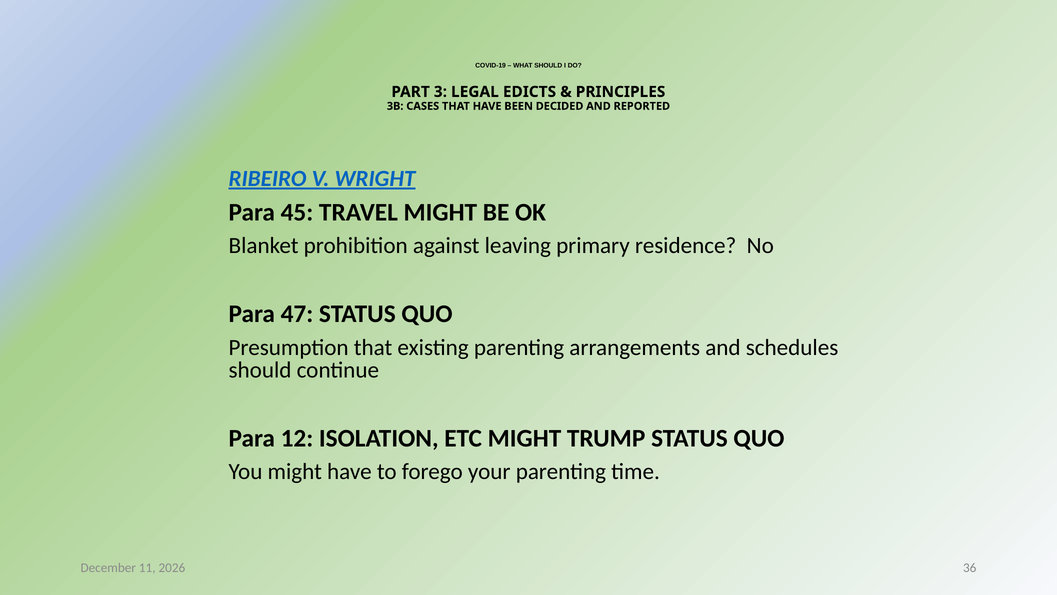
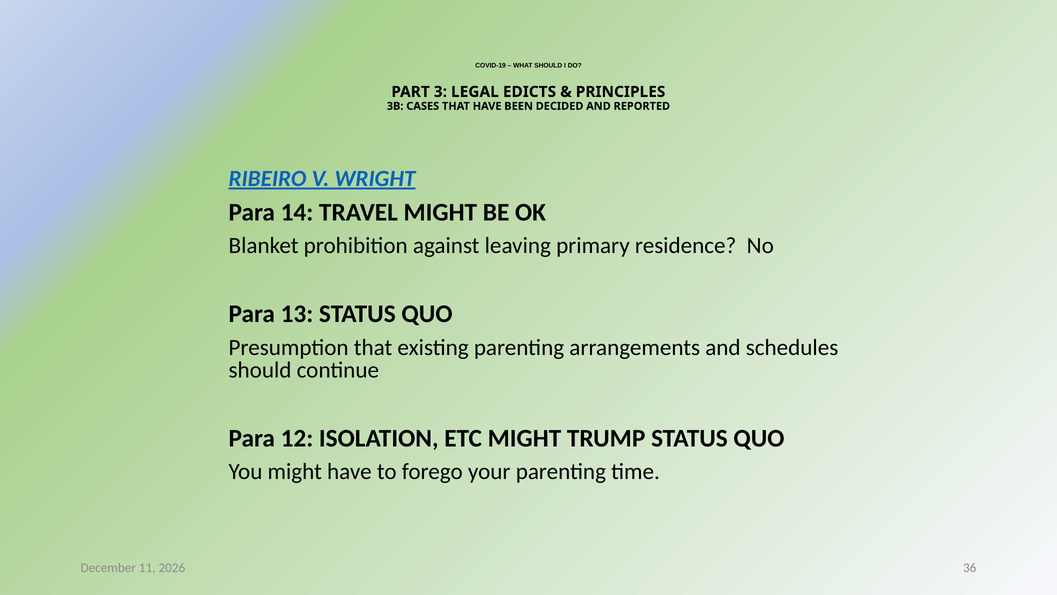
45: 45 -> 14 (297, 212)
47: 47 -> 13 (297, 314)
